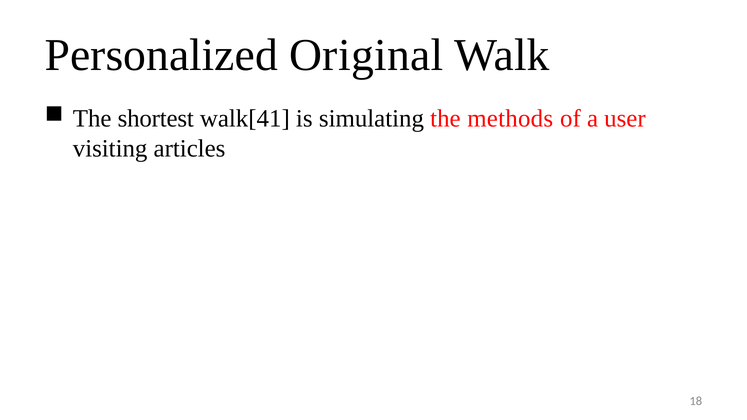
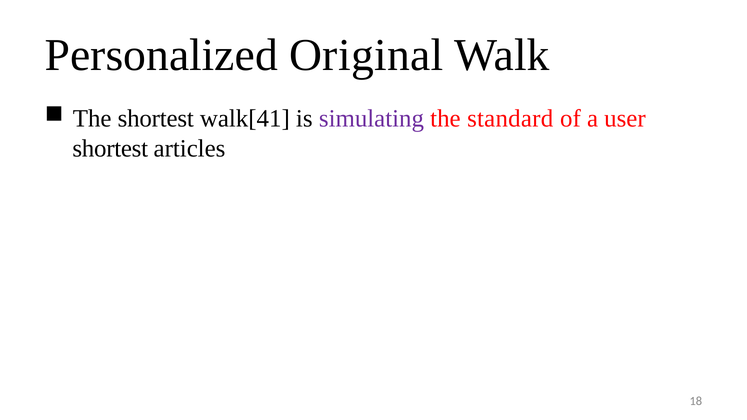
simulating colour: black -> purple (371, 118)
methods: methods -> standard (510, 118)
visiting: visiting -> shortest (110, 148)
